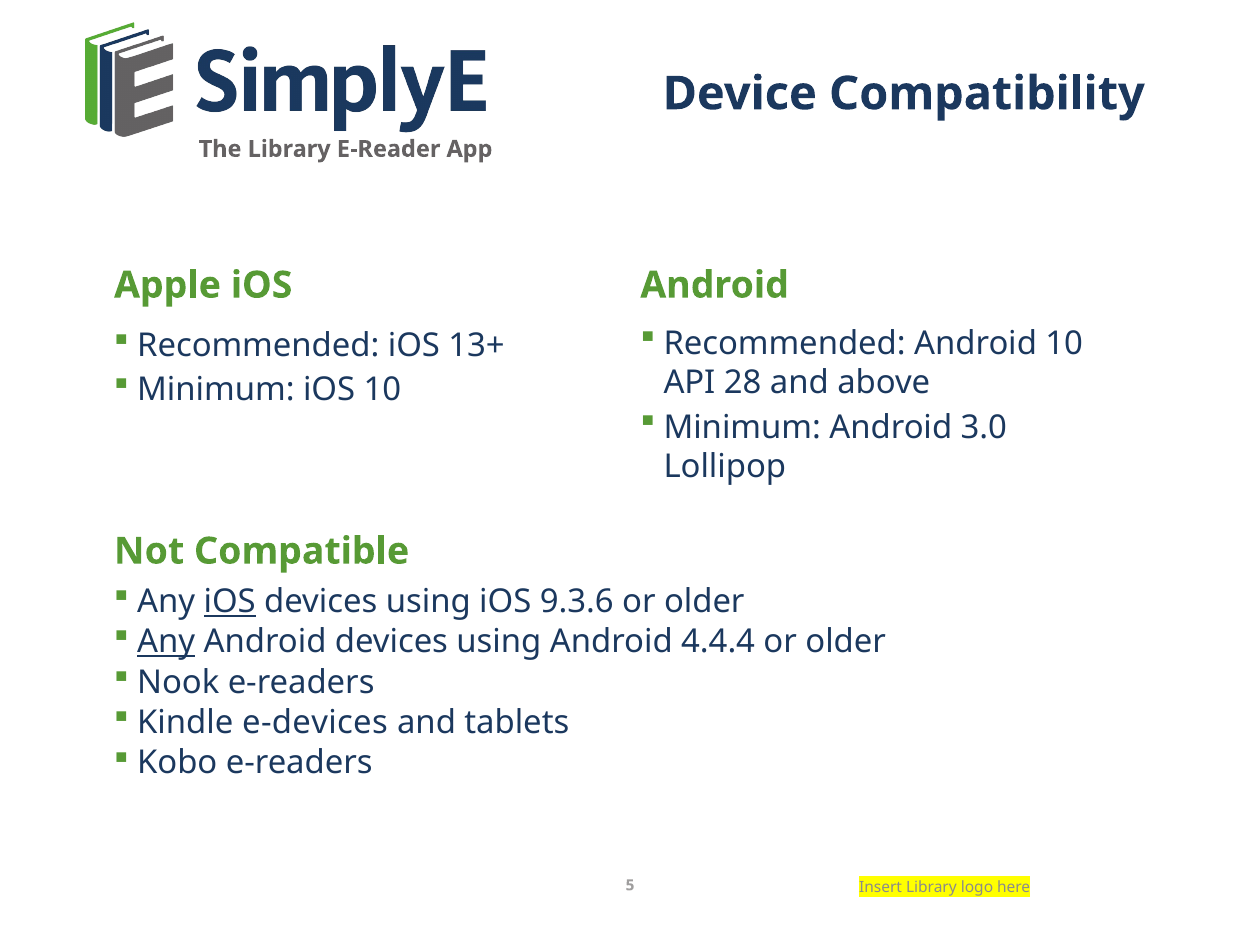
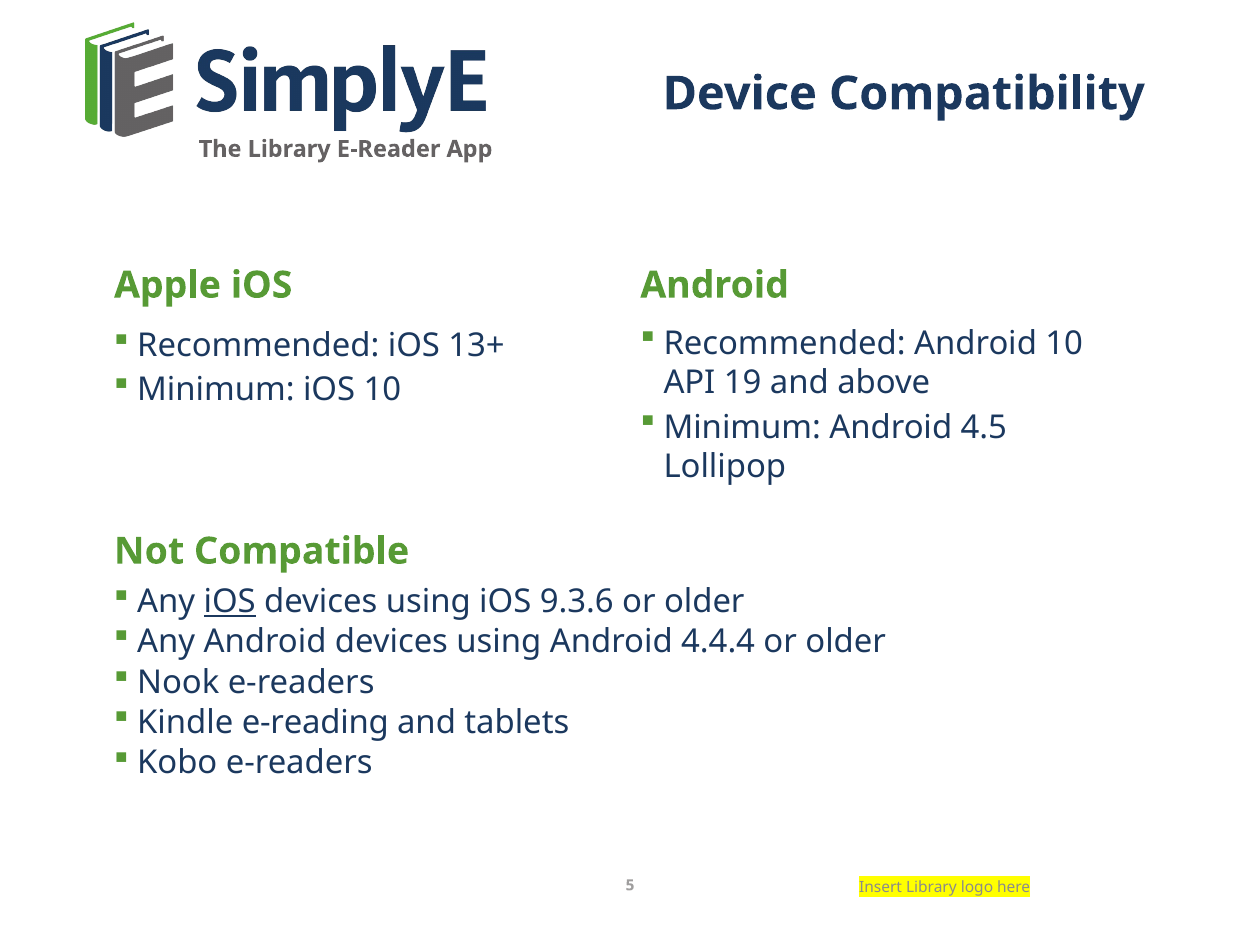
28: 28 -> 19 (743, 383)
3.0: 3.0 -> 4.5 (984, 427)
Any underline: present -> none (166, 642)
e-devices: e-devices -> e-reading (315, 723)
